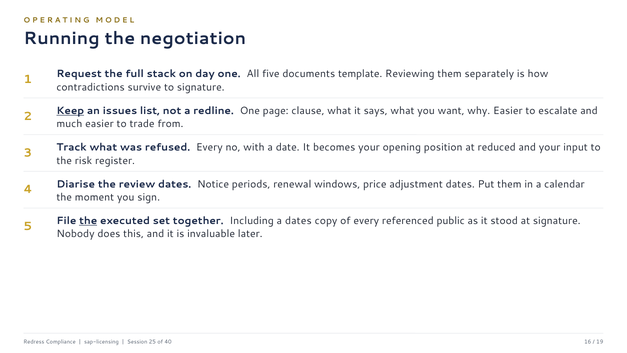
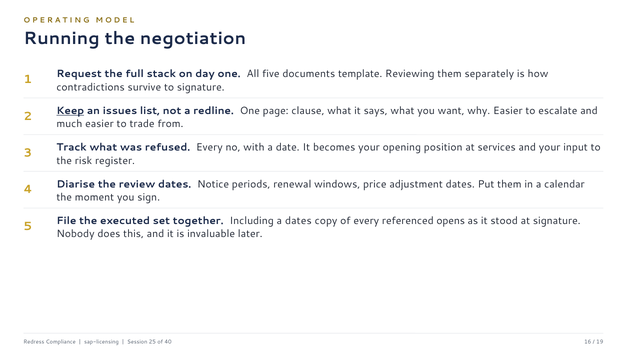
reduced: reduced -> services (497, 147)
the underline: present -> none (88, 221)
public: public -> opens (451, 221)
